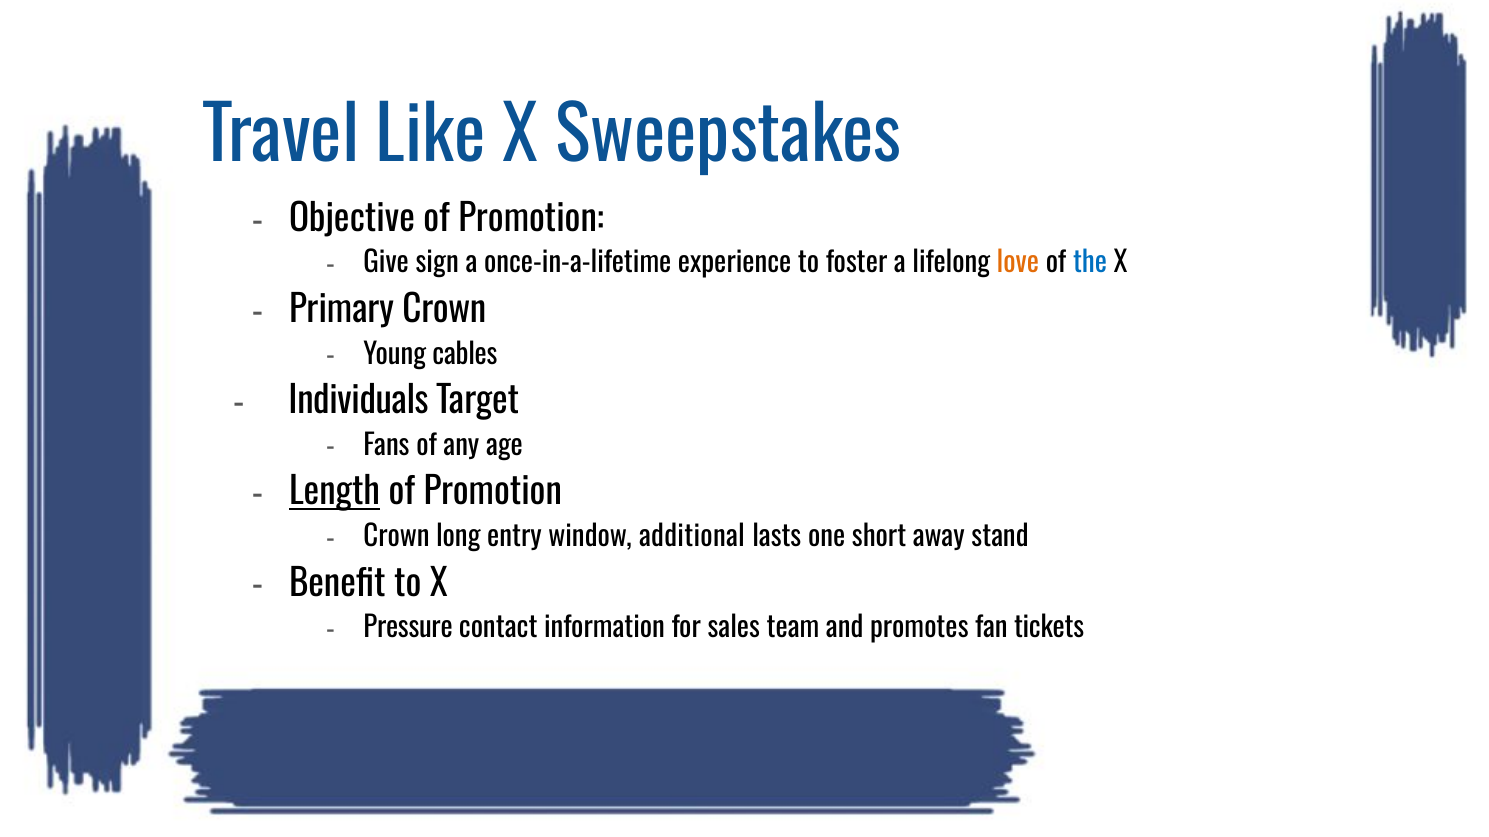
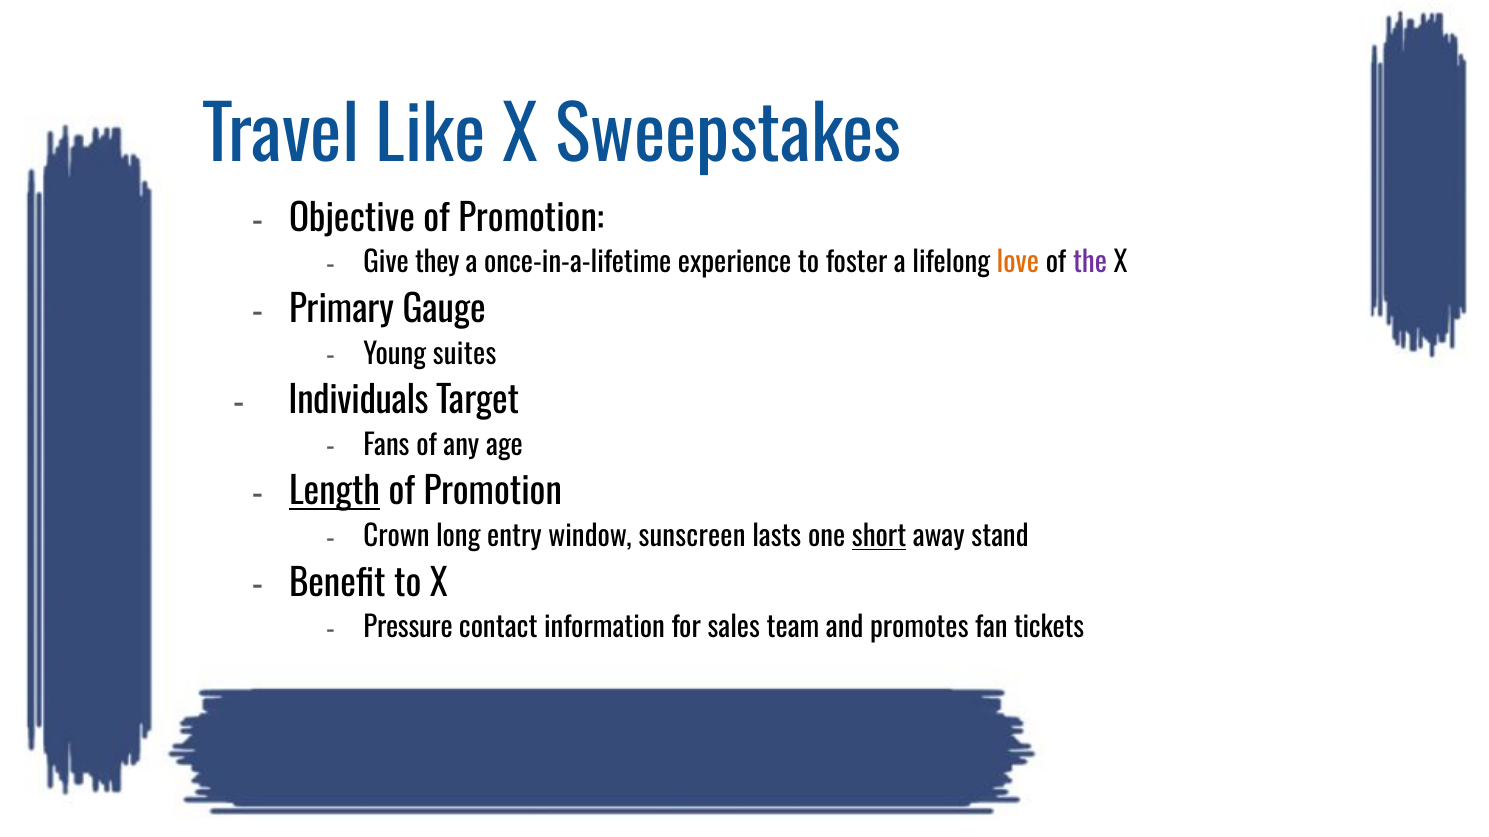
sign: sign -> they (437, 264)
the colour: blue -> purple (1090, 264)
Primary Crown: Crown -> Gauge (444, 310)
cables: cables -> suites (465, 355)
additional: additional -> sunscreen (692, 537)
short underline: none -> present (879, 537)
